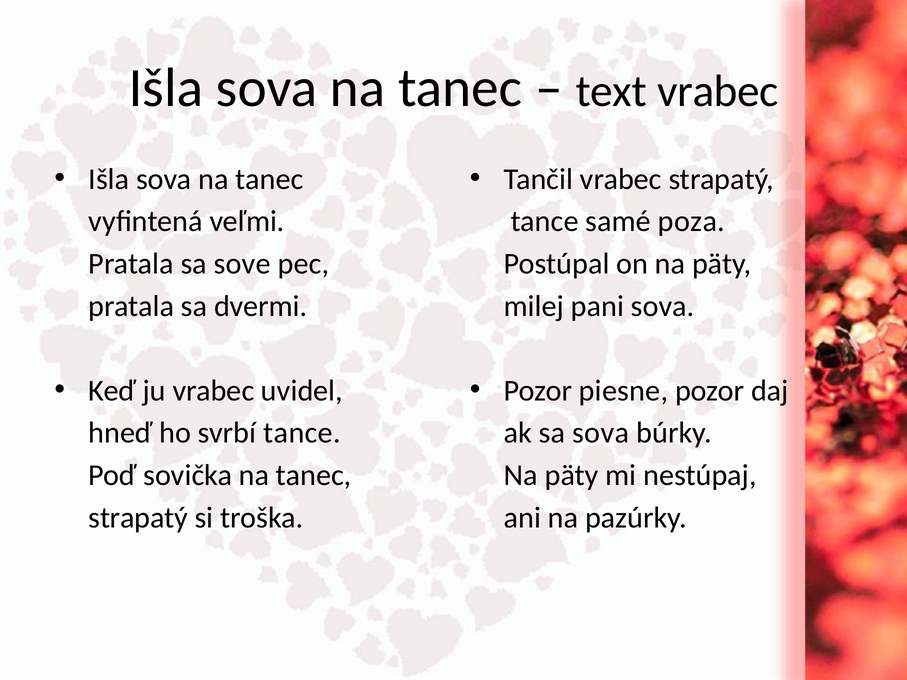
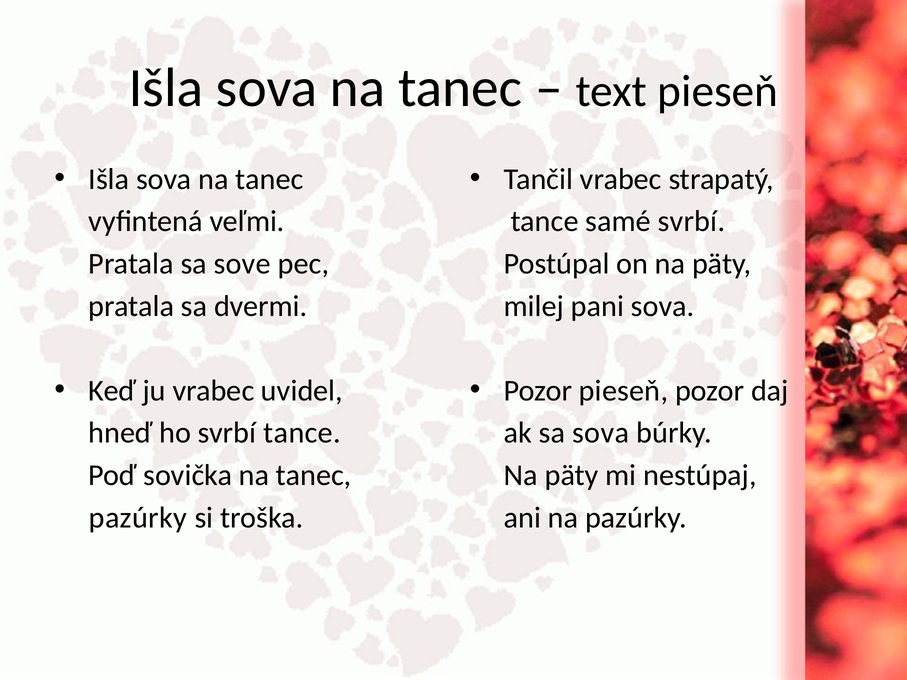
text vrabec: vrabec -> pieseň (718, 91)
samé poza: poza -> svrbí (691, 222)
Pozor piesne: piesne -> pieseň (624, 391)
strapatý: strapatý -> pazúrky (138, 518)
